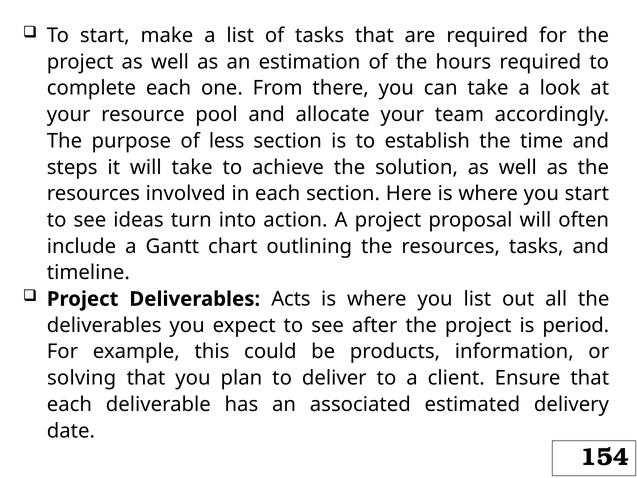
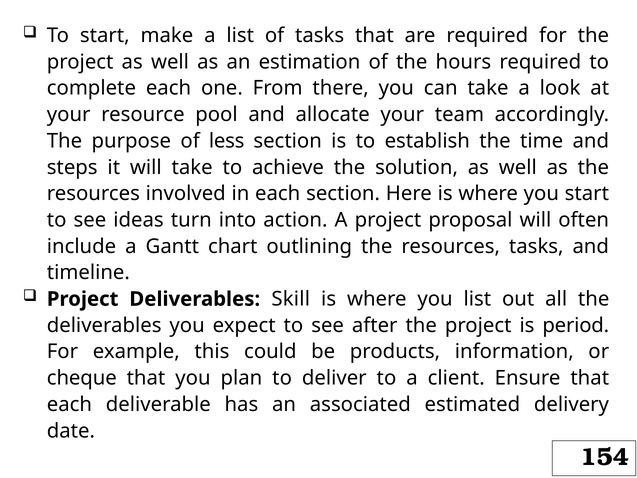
Acts: Acts -> Skill (291, 299)
solving: solving -> cheque (82, 378)
